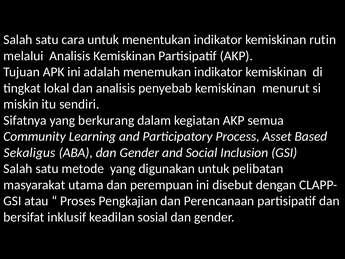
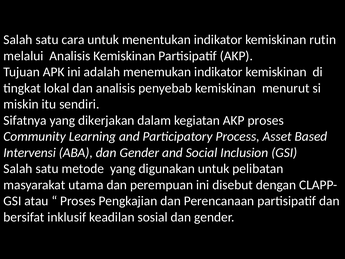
berkurang: berkurang -> dikerjakan (106, 120)
AKP semua: semua -> proses (266, 120)
Sekaligus: Sekaligus -> Intervensi (30, 152)
